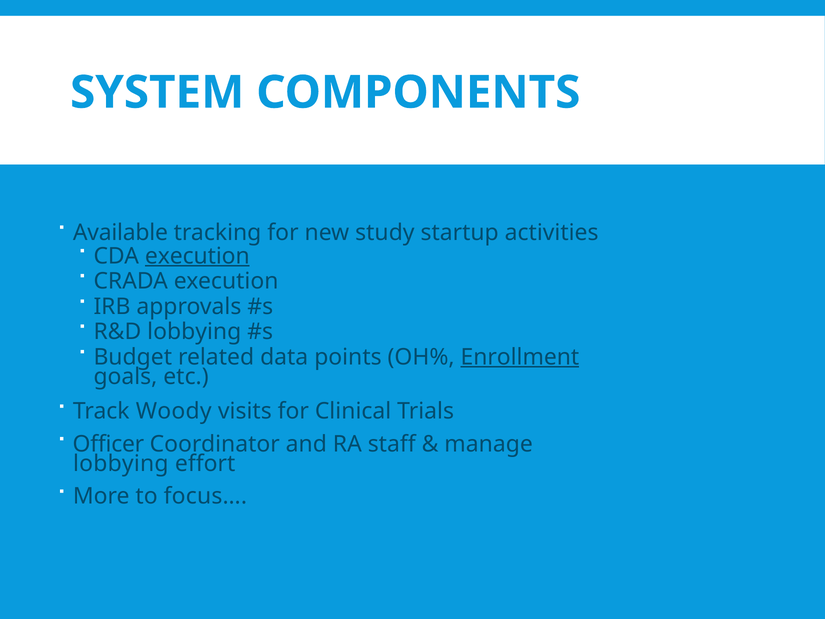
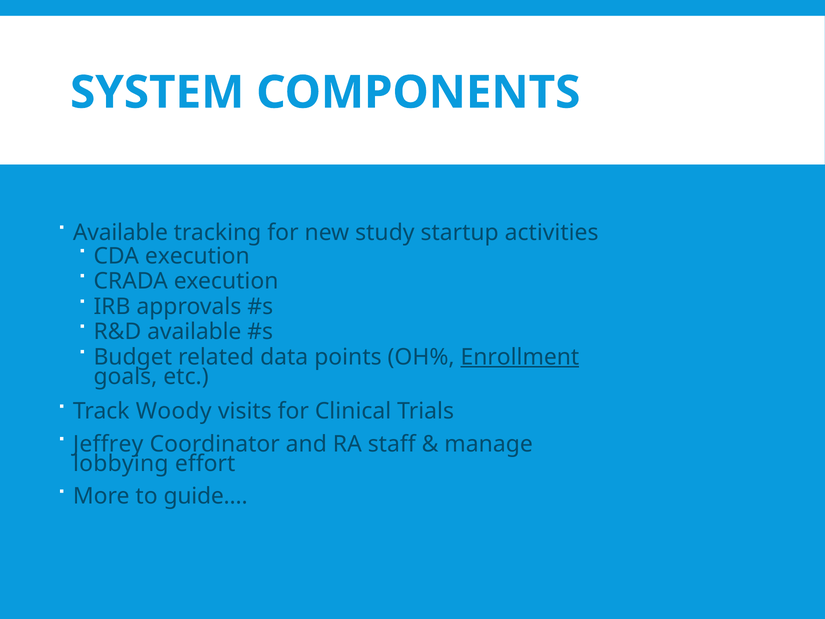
execution underline: present -> none (197, 256)
R&D lobbying: lobbying -> available (194, 332)
Officer: Officer -> Jeffrey (108, 444)
focus…: focus… -> guide… (206, 496)
